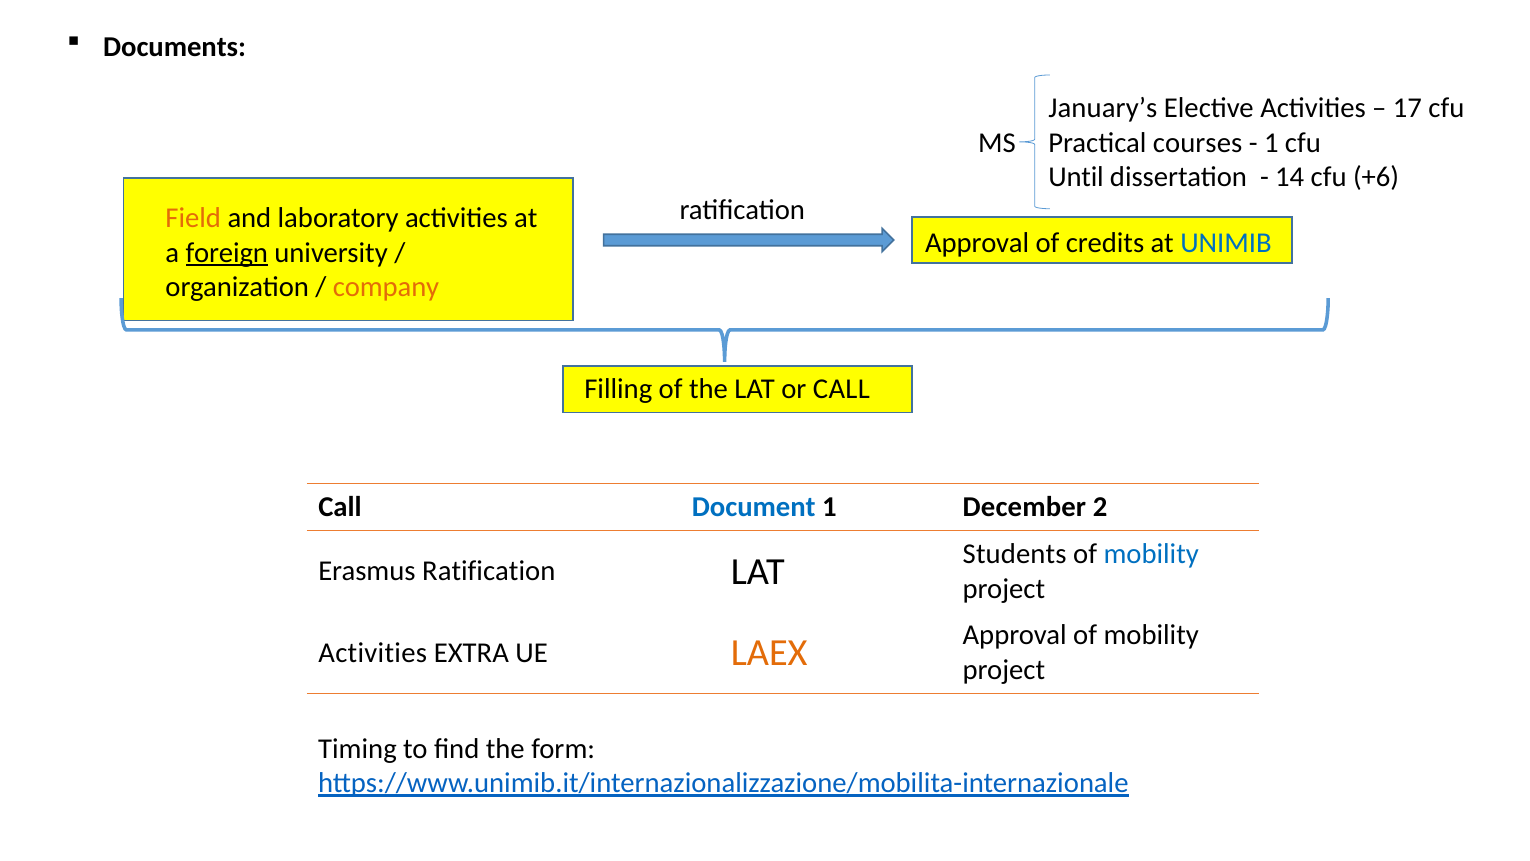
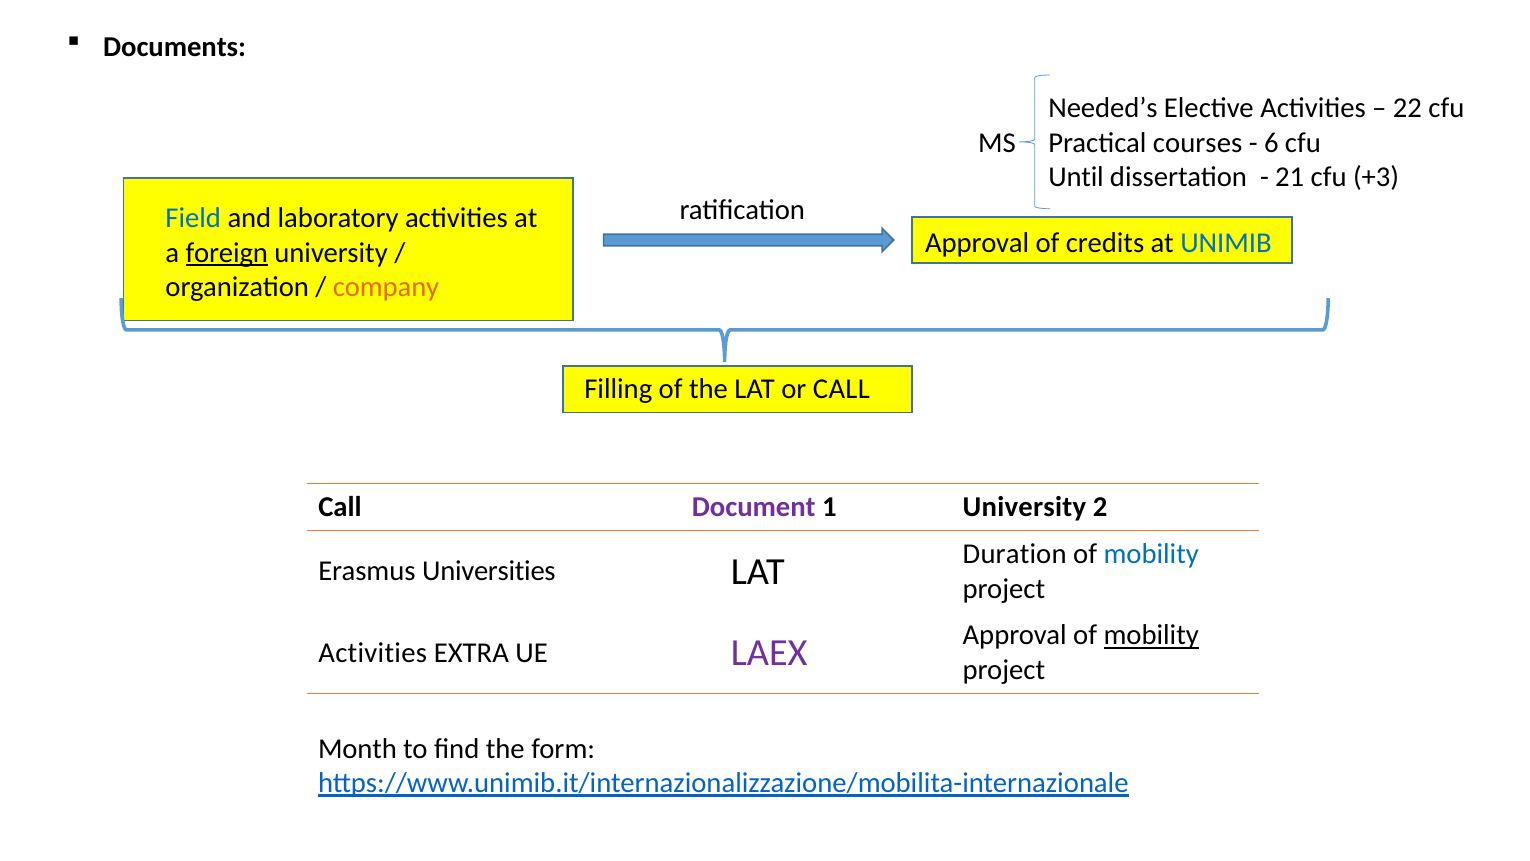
January’s: January’s -> Needed’s (1103, 108)
17: 17 -> 22 (1407, 108)
1: 1 -> 6 (1271, 143)
14: 14 -> 21 (1290, 177)
+6: +6 -> +3 (1376, 177)
Field colour: orange -> blue (193, 218)
Document colour: blue -> purple (754, 507)
1 December: December -> University (1024, 507)
Erasmus Ratification: Ratification -> Universities (489, 571)
Students: Students -> Duration (1015, 554)
LAEX colour: orange -> purple (769, 653)
mobility underline: none -> present (1151, 635)
Timing: Timing -> Month (357, 749)
